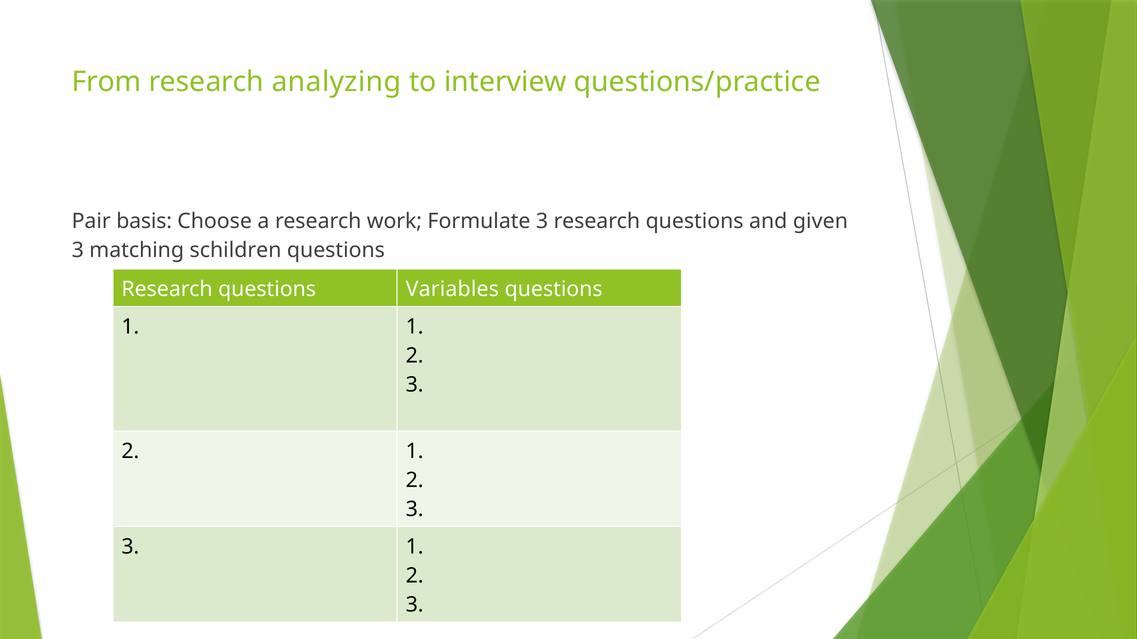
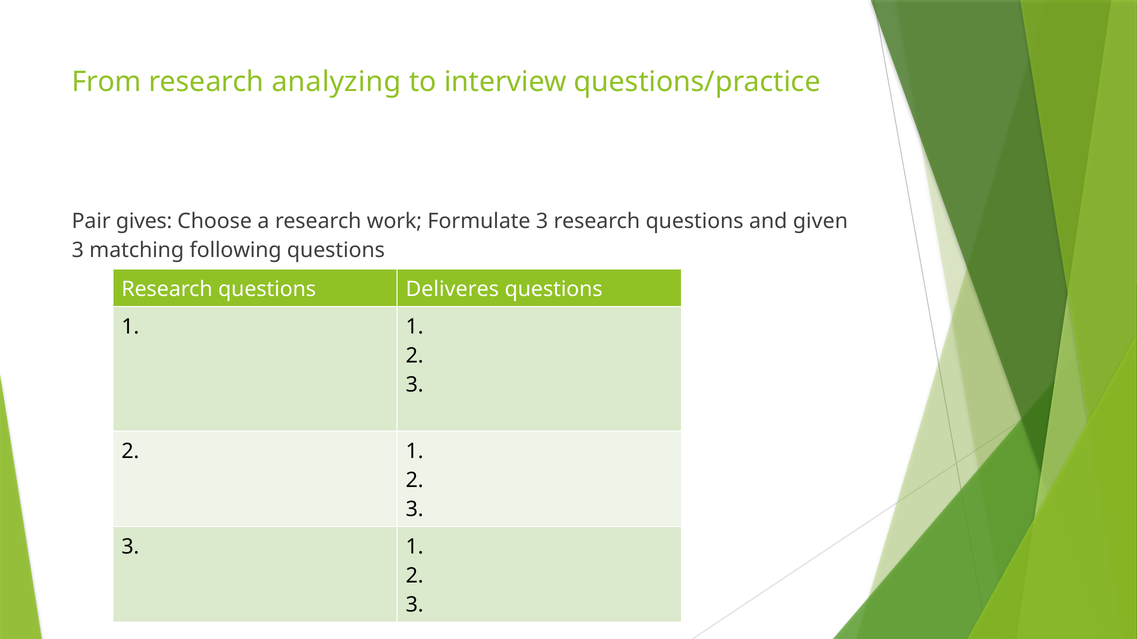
basis: basis -> gives (144, 221)
schildren: schildren -> following (236, 250)
Variables: Variables -> Deliveres (452, 289)
